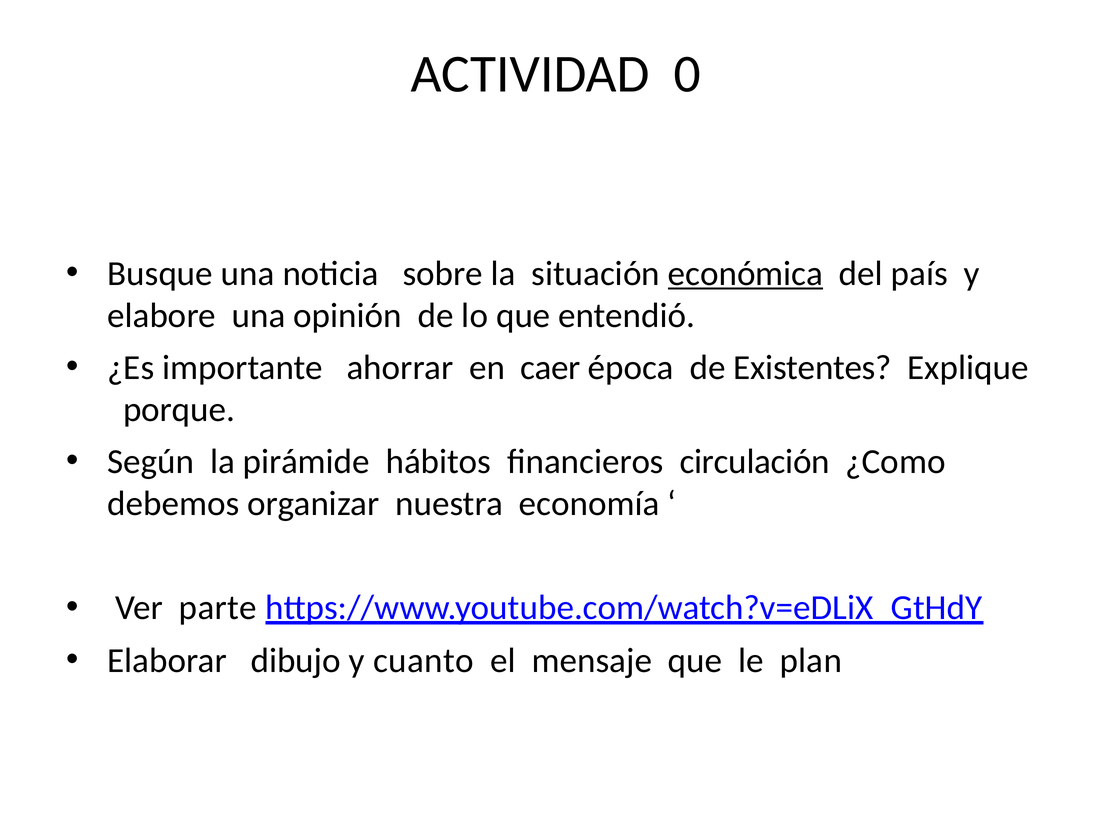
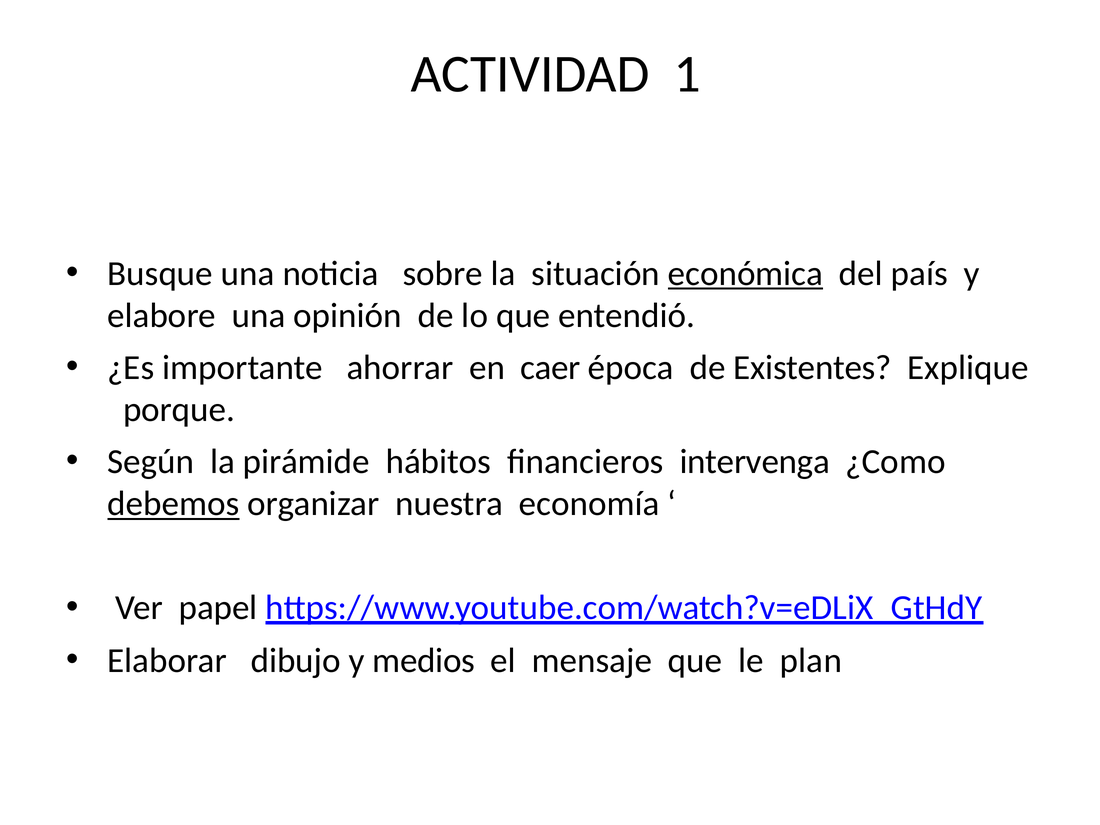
0: 0 -> 1 (687, 74)
circulación: circulación -> intervenga (755, 462)
debemos underline: none -> present (173, 504)
parte: parte -> papel (218, 608)
cuanto: cuanto -> medios (424, 660)
